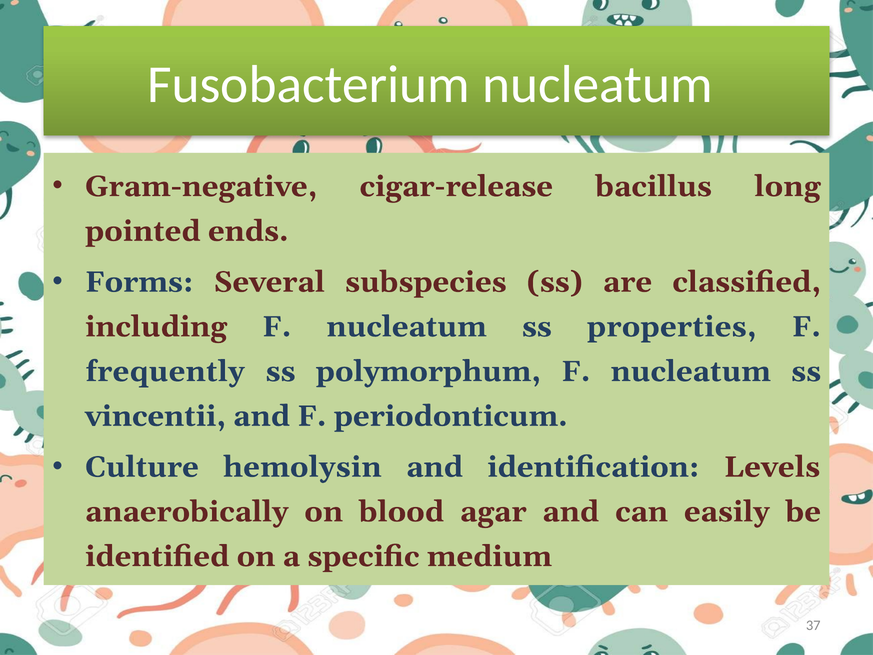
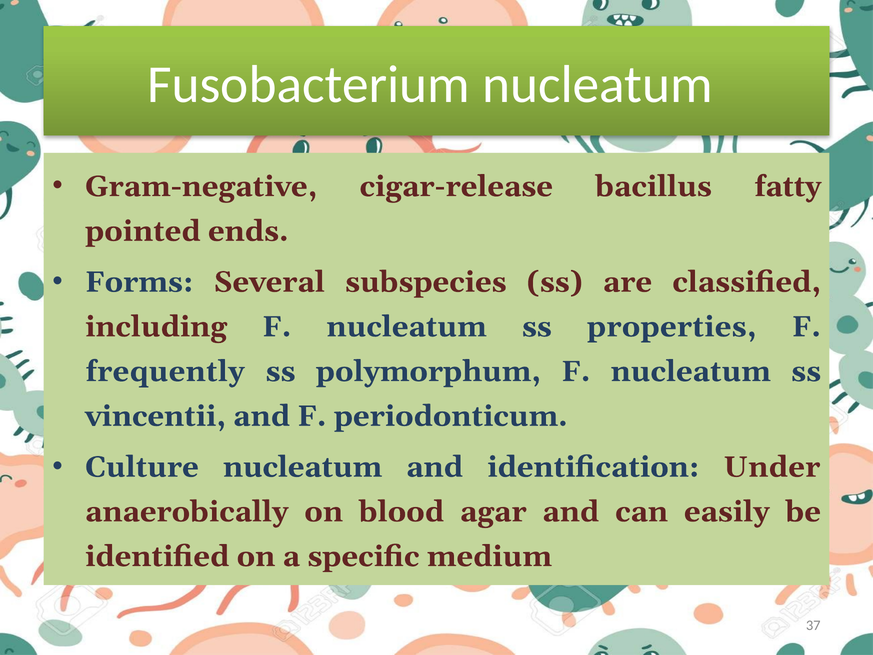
long: long -> fatty (788, 186)
Culture hemolysin: hemolysin -> nucleatum (303, 467)
Levels: Levels -> Under (772, 467)
